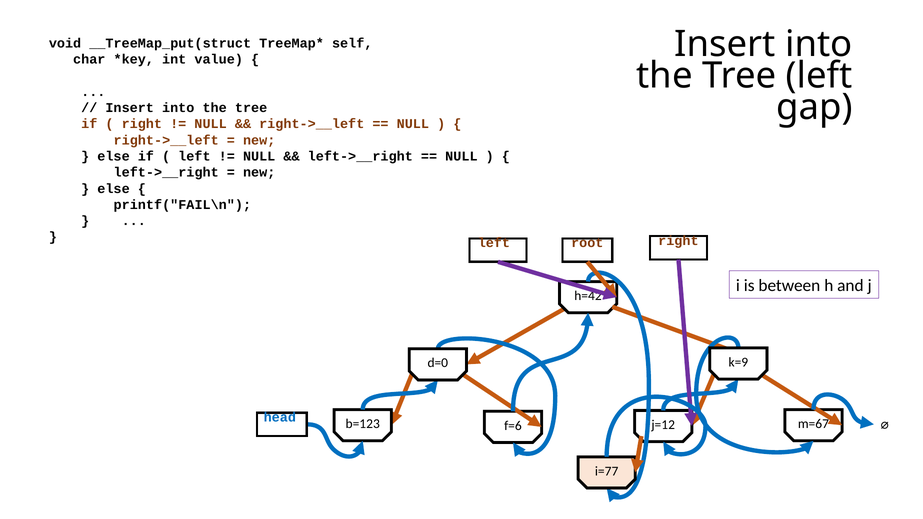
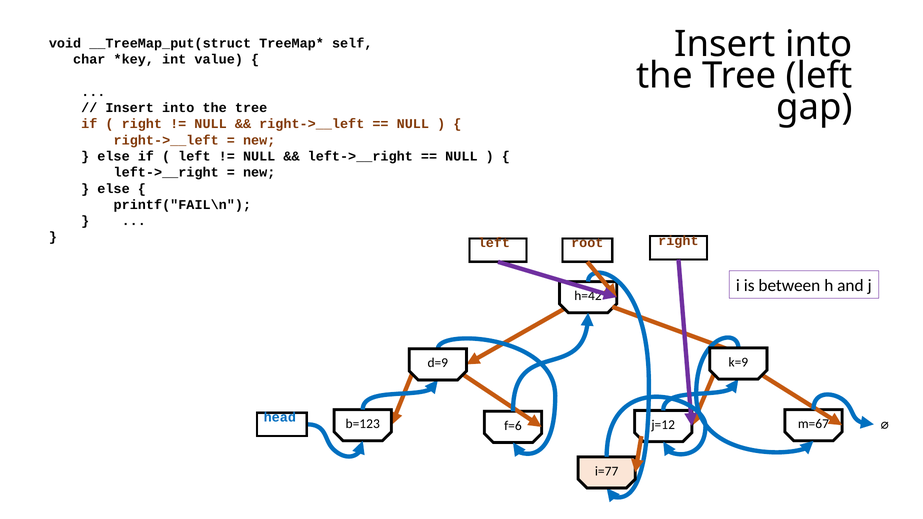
d=0: d=0 -> d=9 (438, 363)
